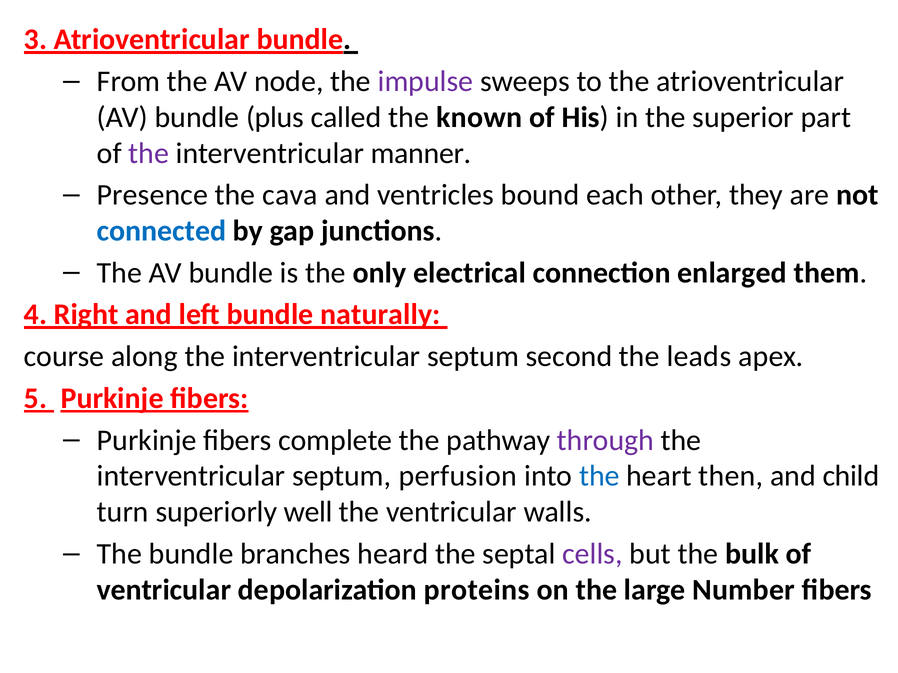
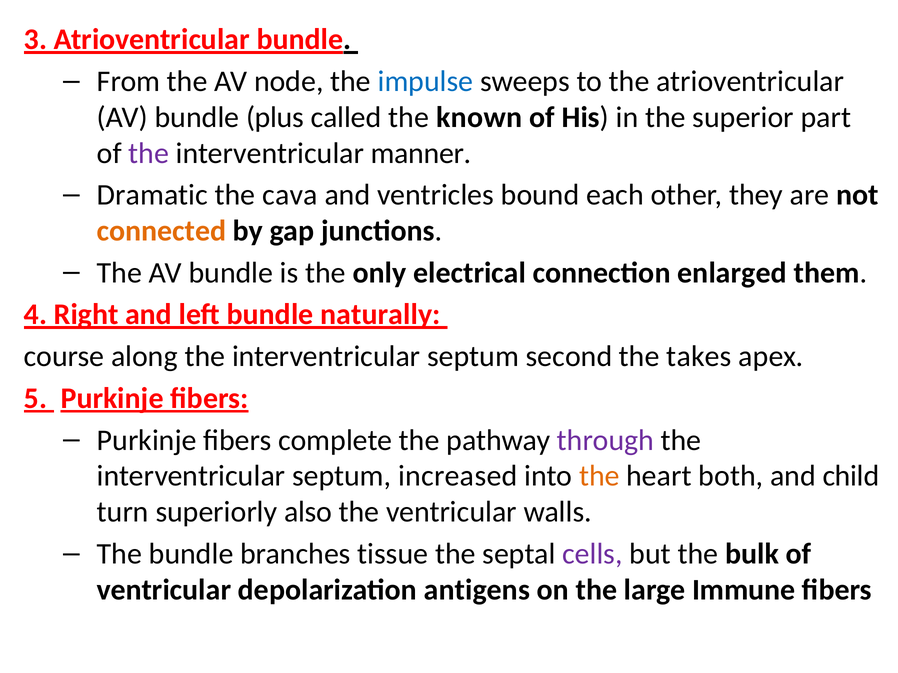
impulse colour: purple -> blue (425, 81)
Presence: Presence -> Dramatic (152, 195)
connected colour: blue -> orange (162, 231)
leads: leads -> takes (699, 357)
perfusion: perfusion -> increased (458, 476)
the colour: blue -> orange (599, 476)
then: then -> both (731, 476)
well: well -> also (308, 512)
heard: heard -> tissue (393, 554)
proteins: proteins -> antigens (477, 590)
Number: Number -> Immune (744, 590)
